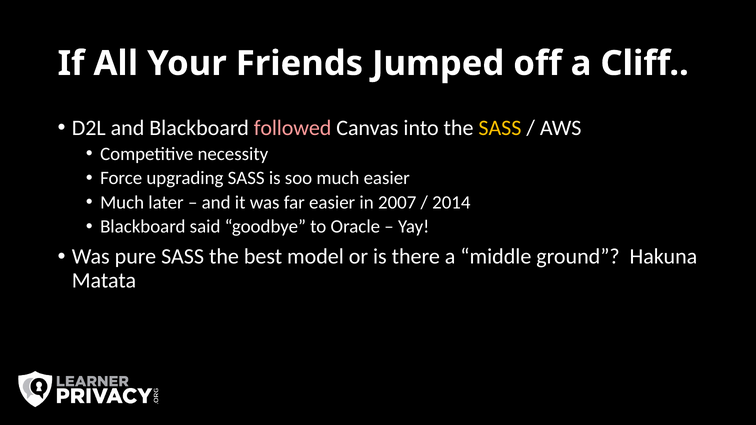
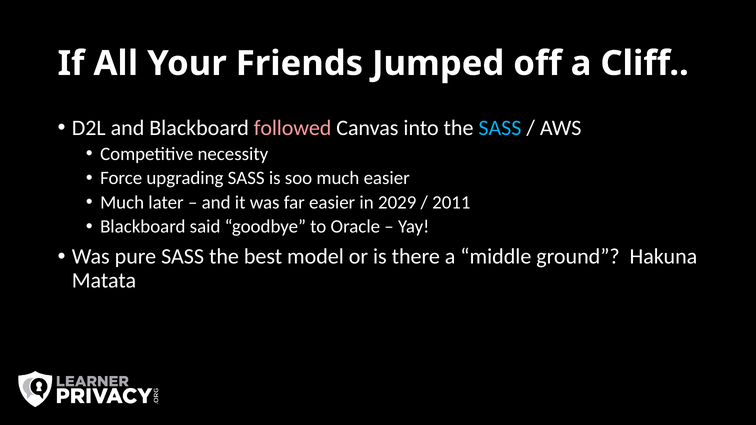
SASS colour: yellow -> light blue (500, 128)
2007: 2007 -> 2029 (397, 203)
2014: 2014 -> 2011 (451, 203)
